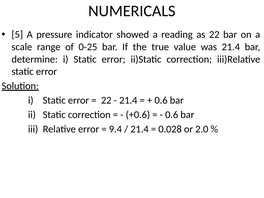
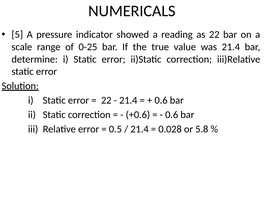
9.4: 9.4 -> 0.5 (115, 129)
2.0: 2.0 -> 5.8 (202, 129)
